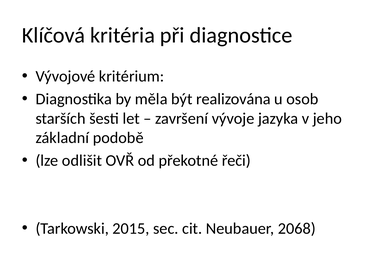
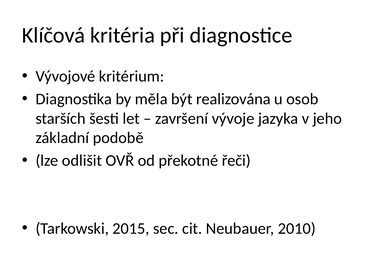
2068: 2068 -> 2010 (297, 229)
